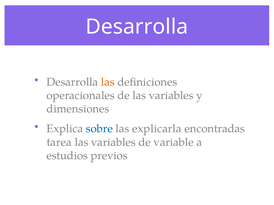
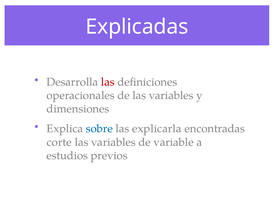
Desarrolla: Desarrolla -> Explicadas (137, 27)
las colour: orange -> red (108, 82)
tarea: tarea -> corte (59, 142)
